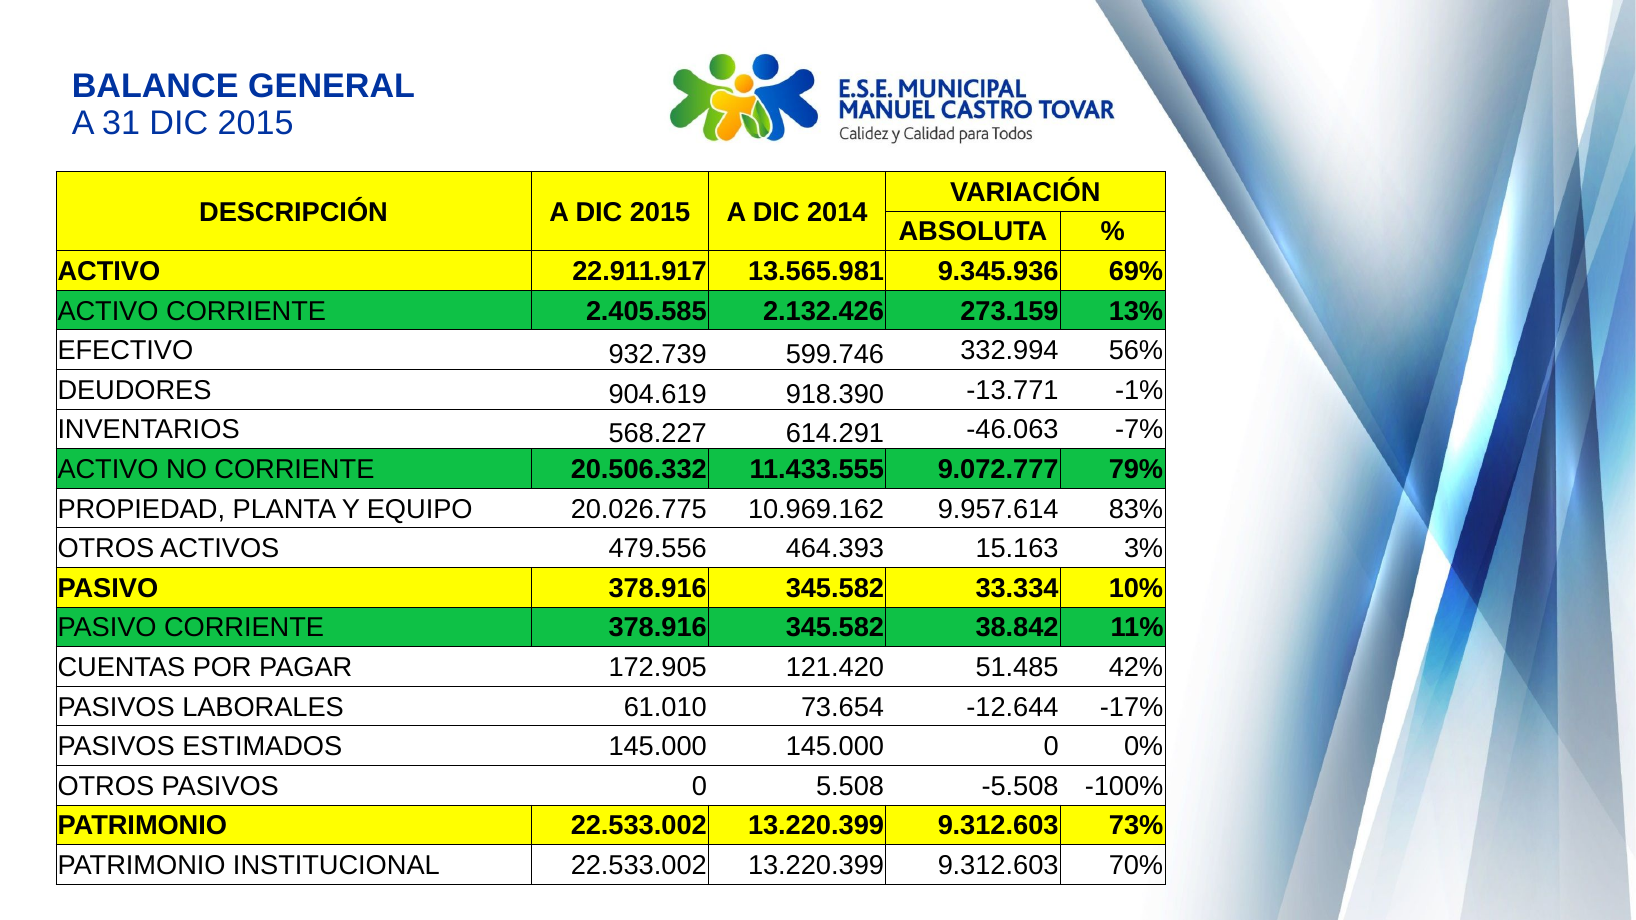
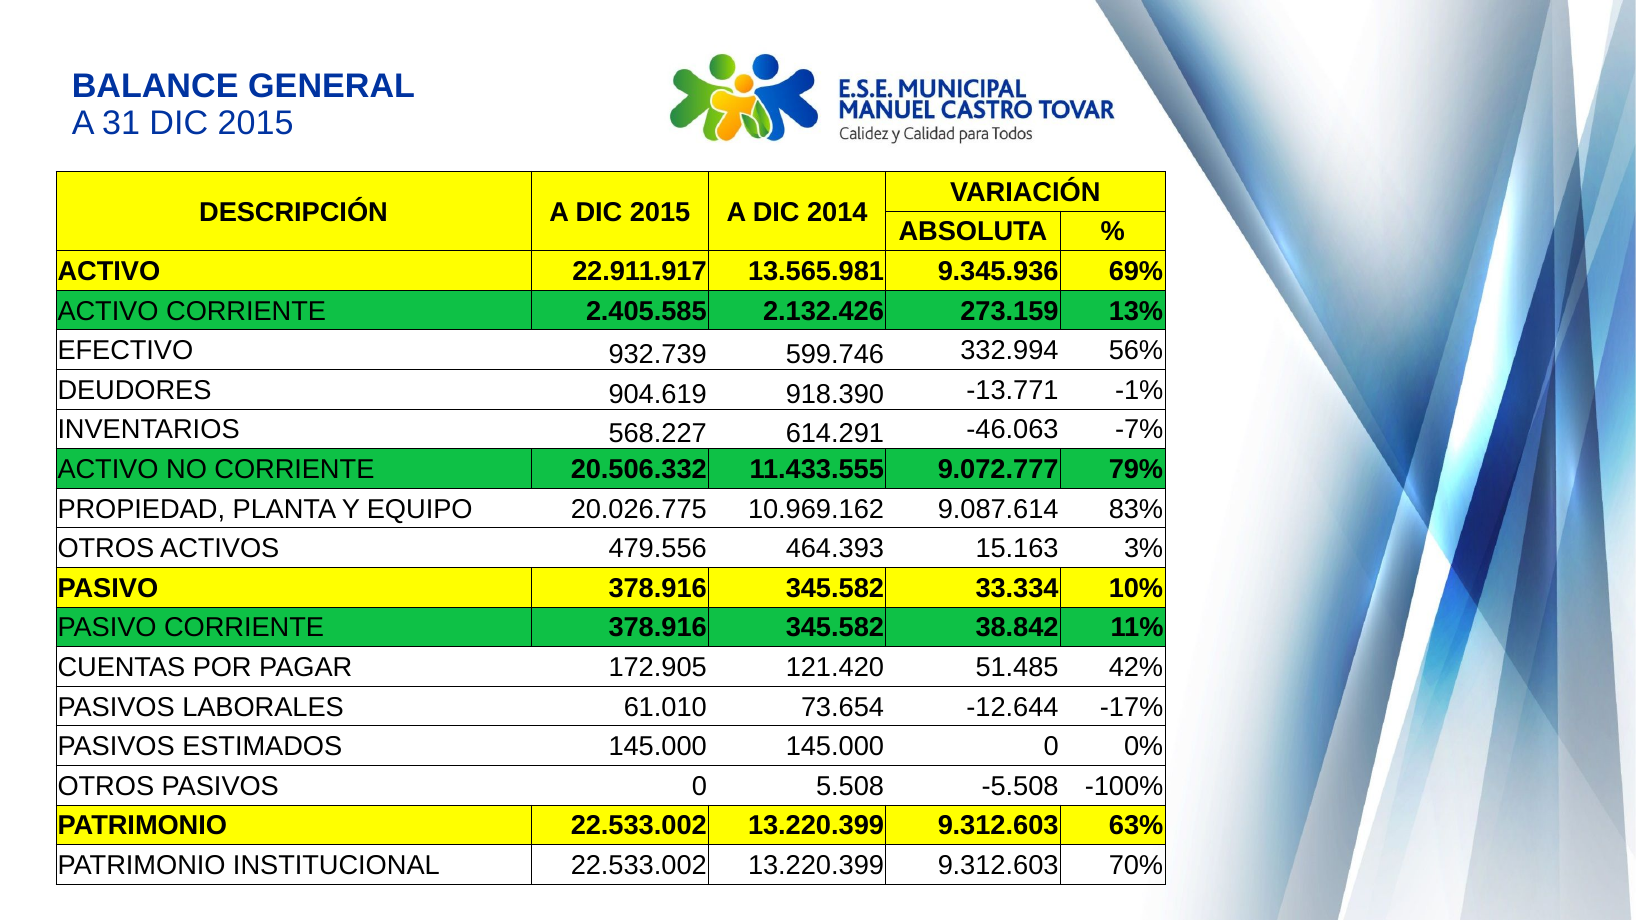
9.957.614: 9.957.614 -> 9.087.614 (998, 509)
73%: 73% -> 63% (1136, 826)
